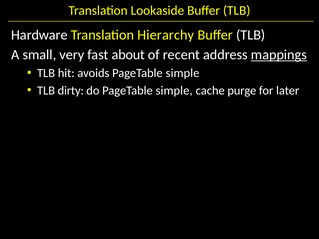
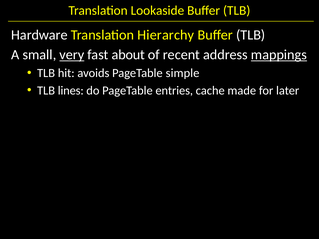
very underline: none -> present (72, 55)
dirty: dirty -> lines (71, 91)
do PageTable simple: simple -> entries (174, 91)
purge: purge -> made (242, 91)
